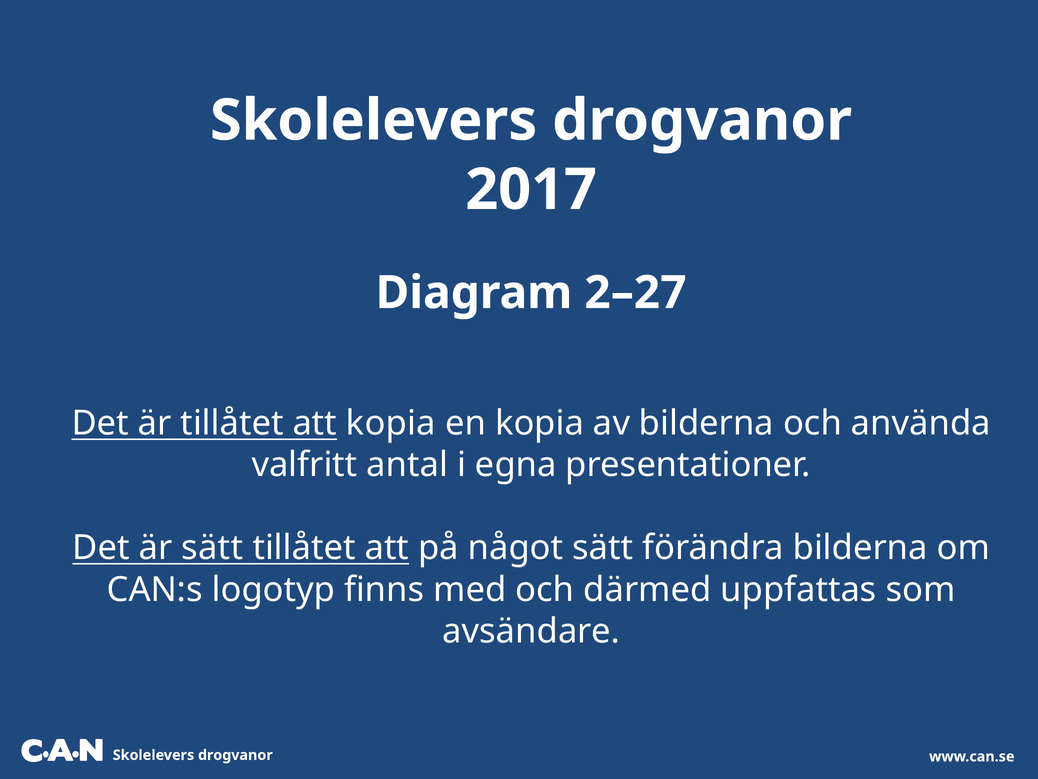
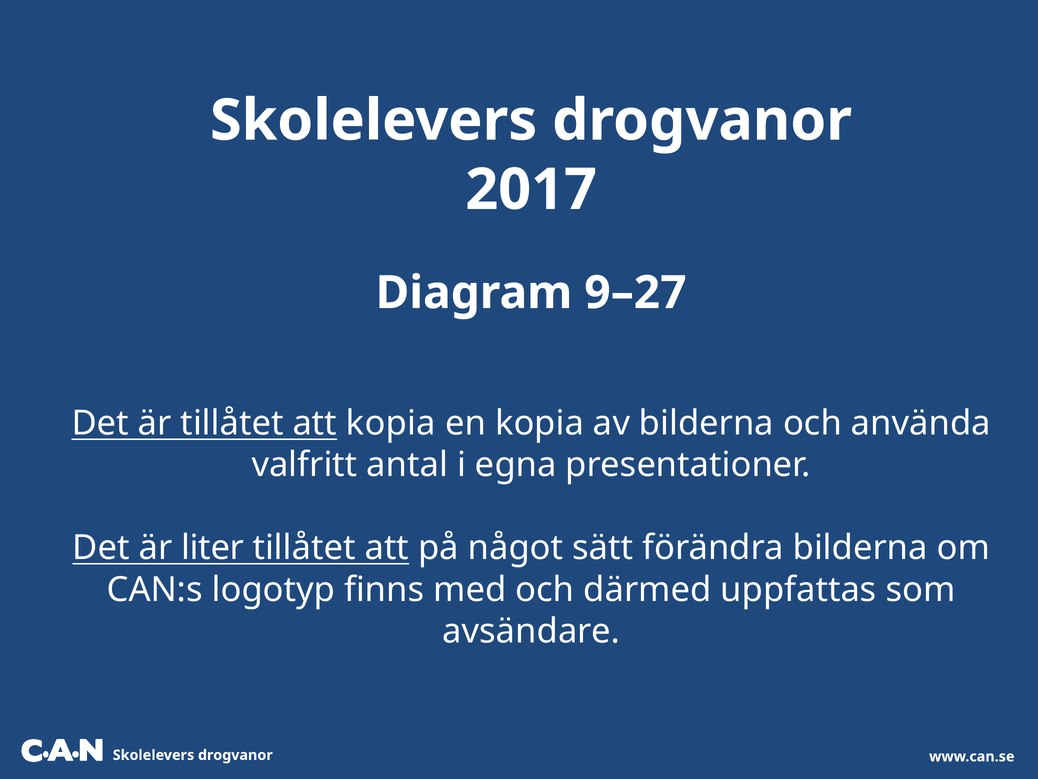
2–27: 2–27 -> 9–27 (635, 293)
är sätt: sätt -> liter (213, 548)
